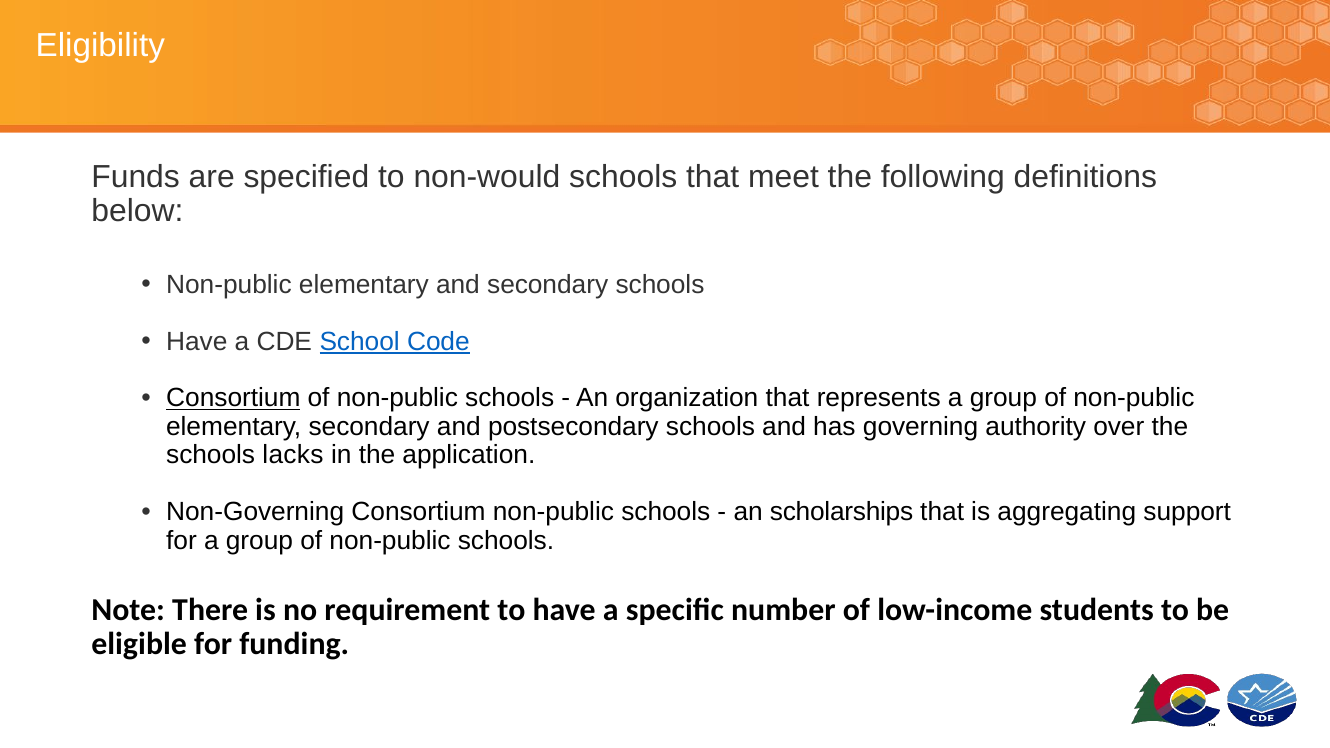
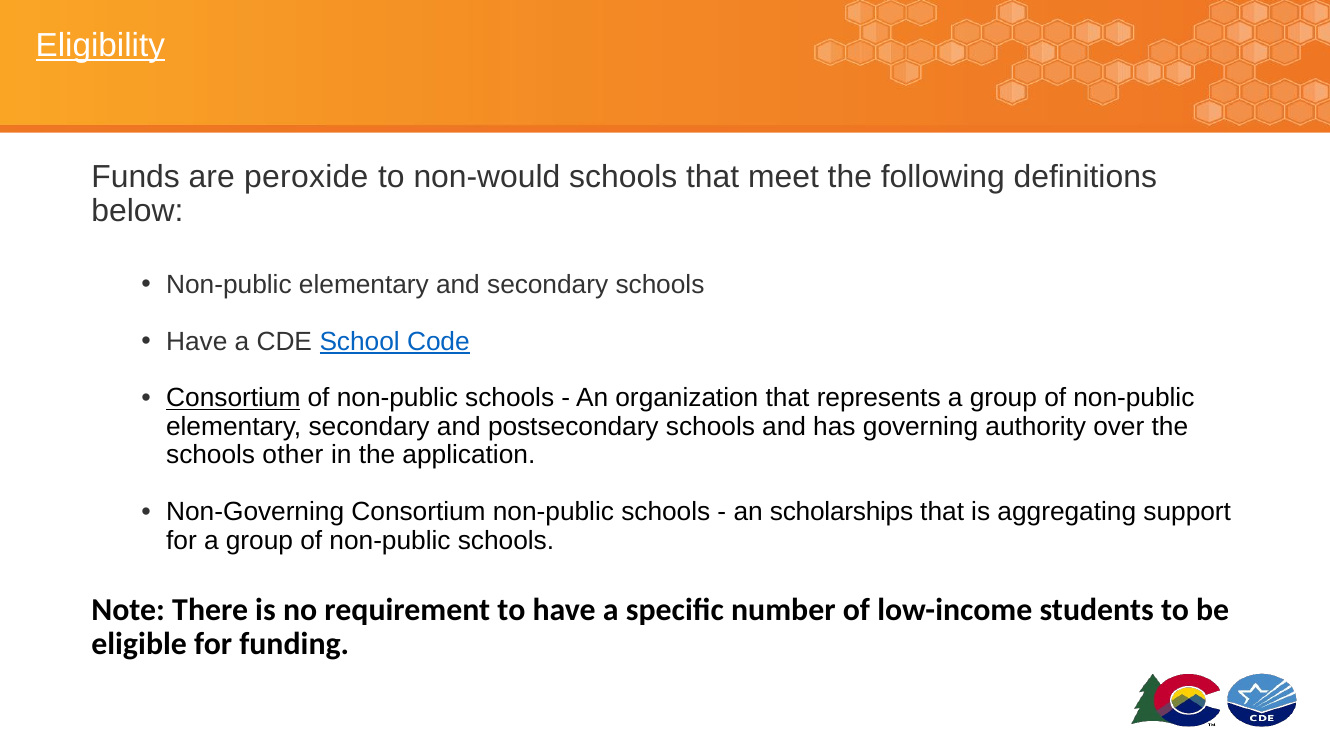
Eligibility underline: none -> present (100, 46)
specified: specified -> peroxide (306, 177)
lacks: lacks -> other (293, 455)
